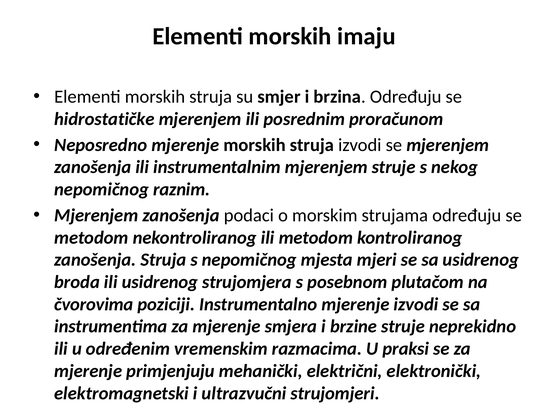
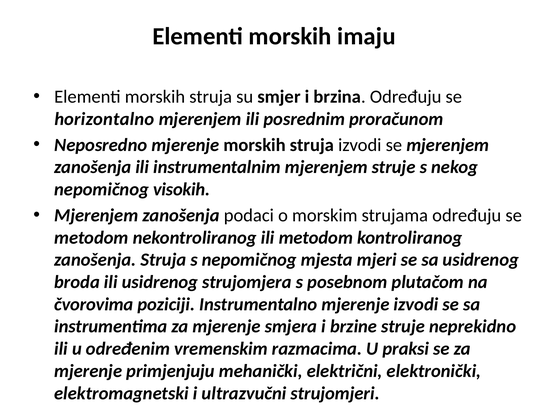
hidrostatičke: hidrostatičke -> horizontalno (104, 119)
raznim: raznim -> visokih (182, 189)
